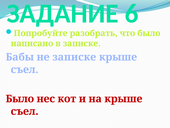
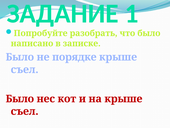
6: 6 -> 1 (132, 13)
Бабы: Бабы -> Было (20, 57)
не записке: записке -> порядке (74, 57)
